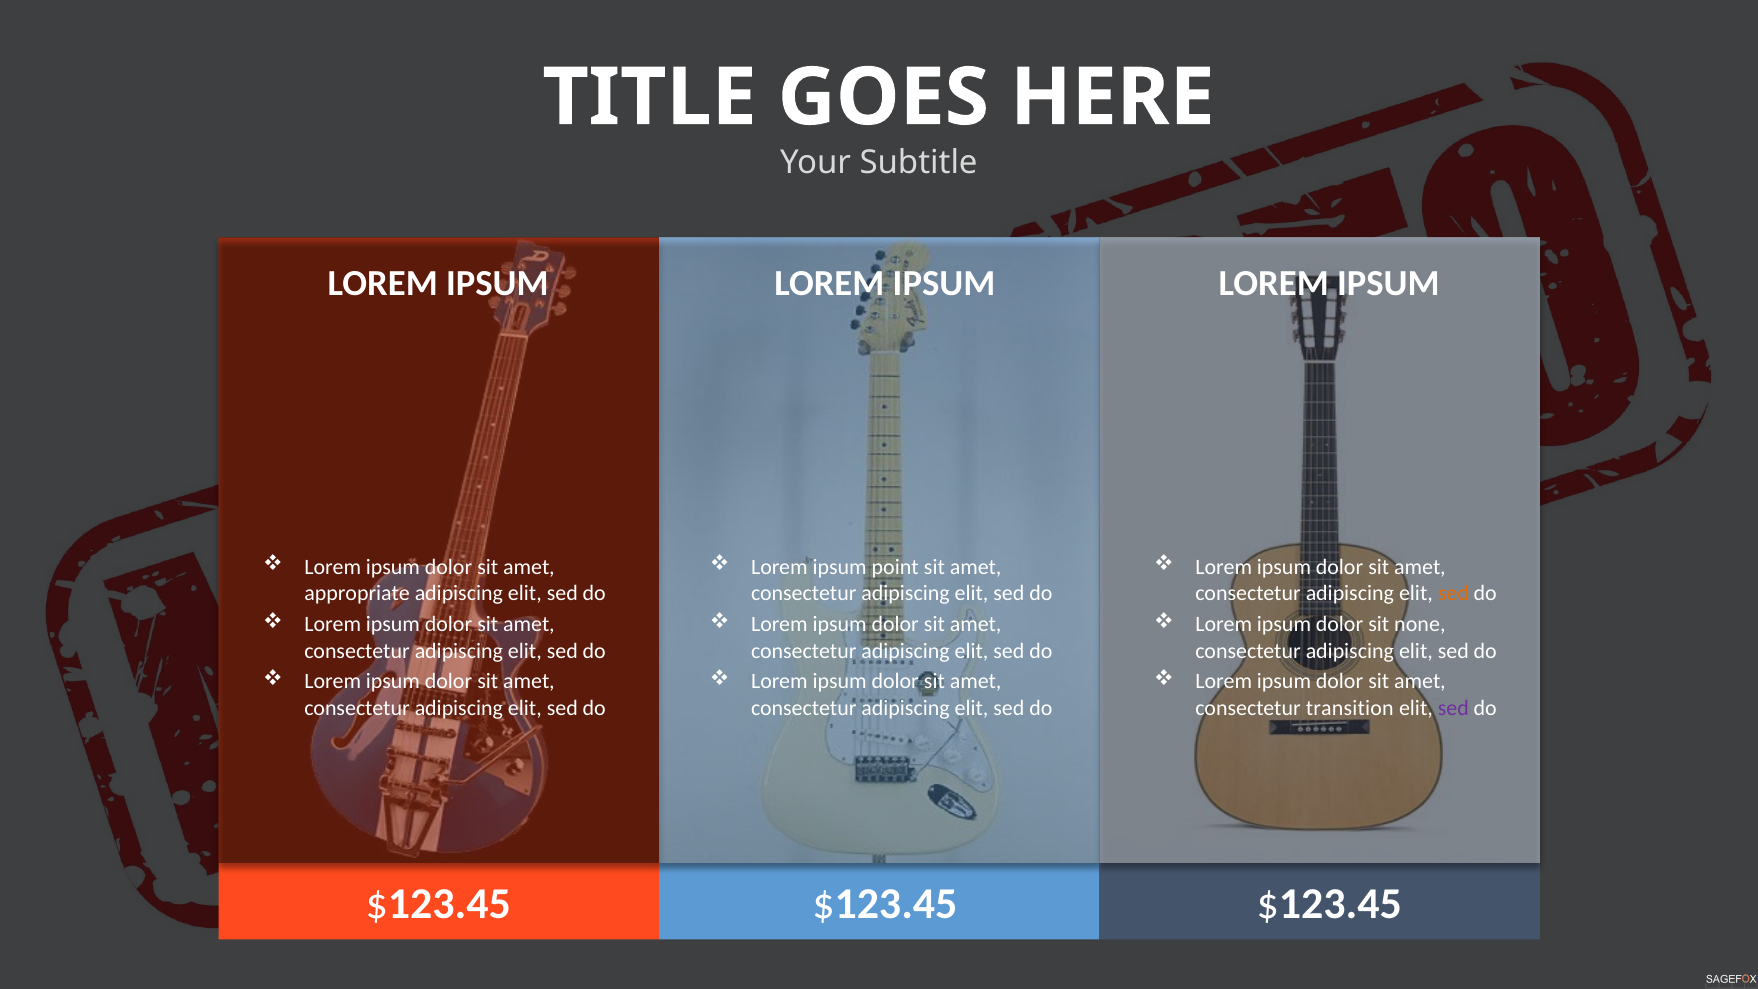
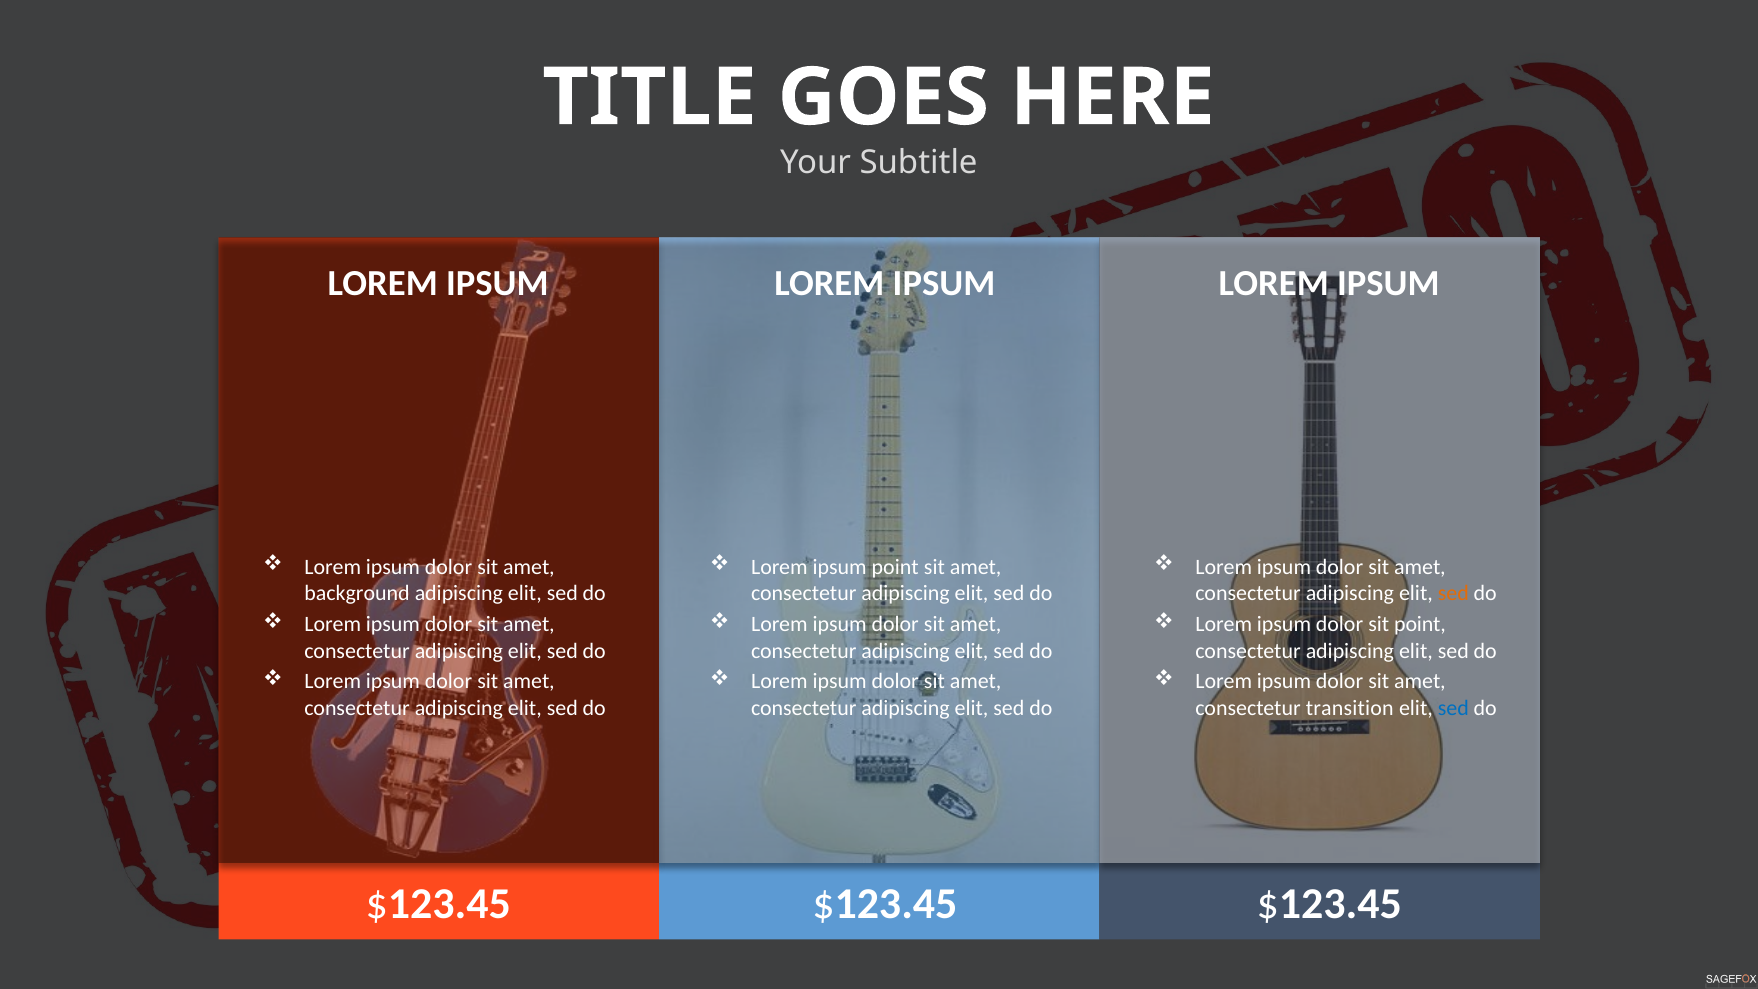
appropriate: appropriate -> background (357, 594)
sit none: none -> point (1420, 624)
sed colour: purple -> blue (1453, 708)
